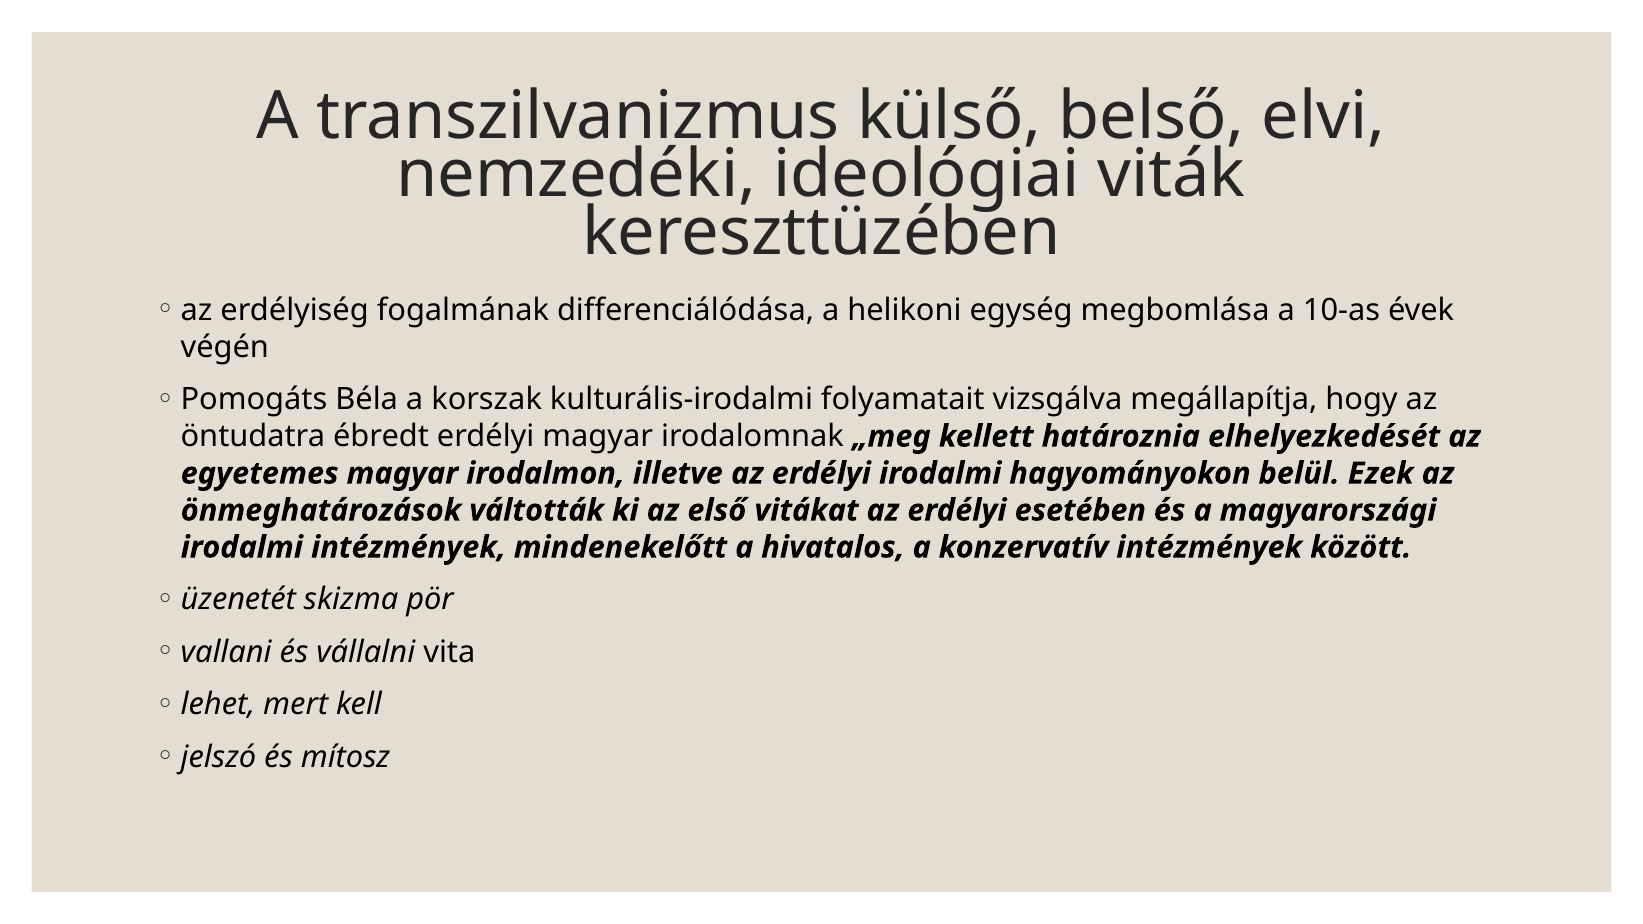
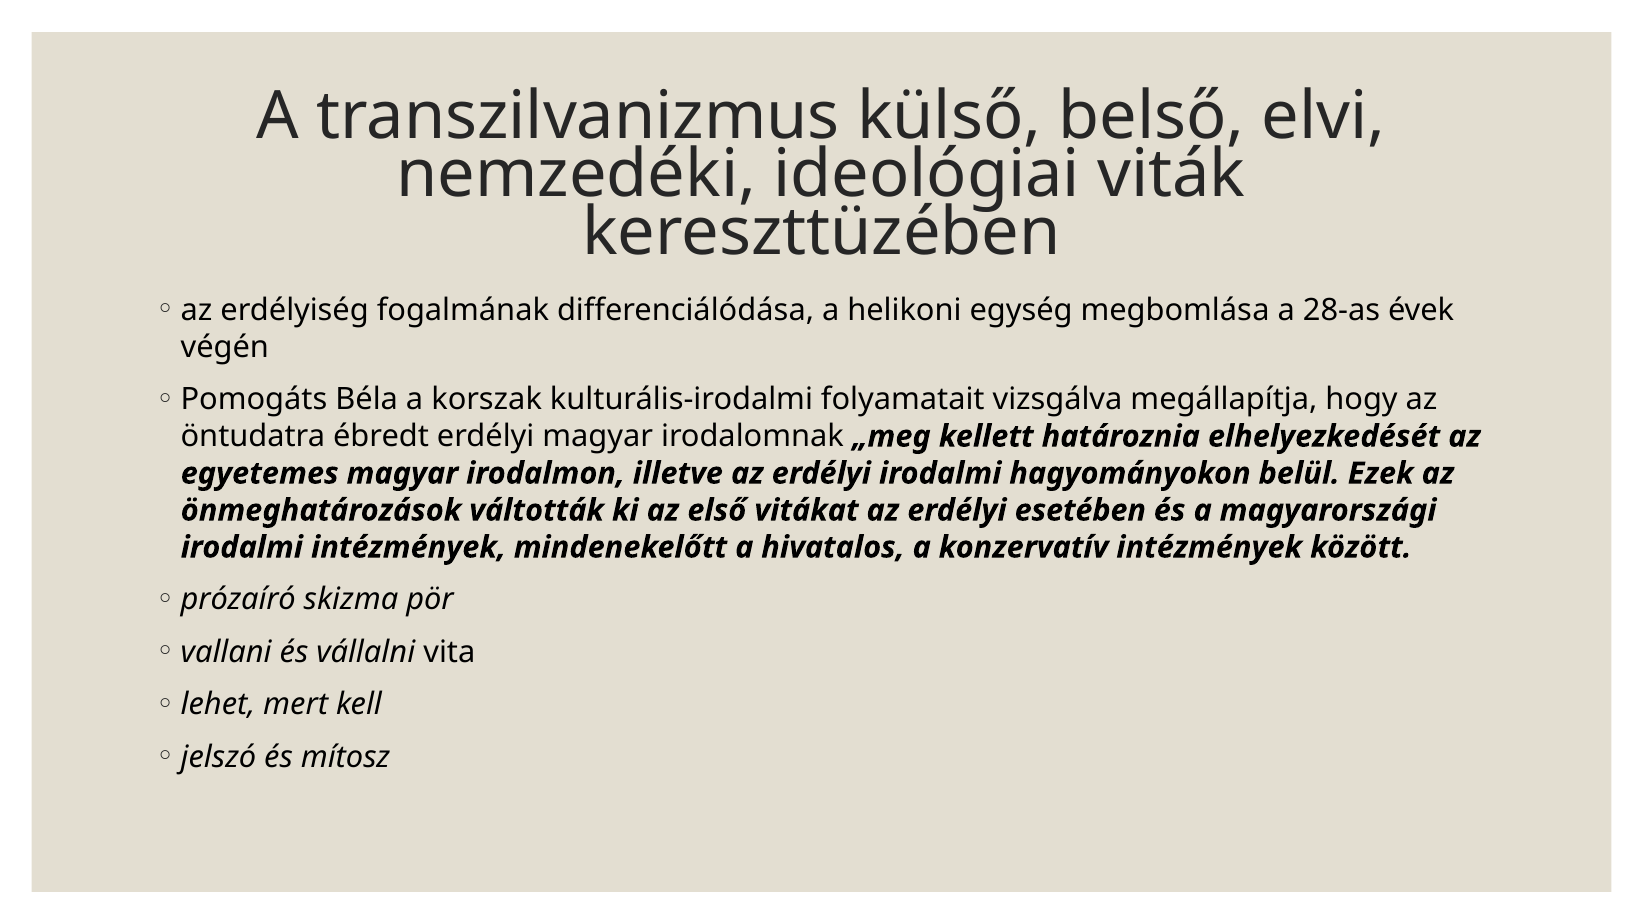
10-as: 10-as -> 28-as (1341, 310)
üzenetét: üzenetét -> prózaíró (238, 600)
